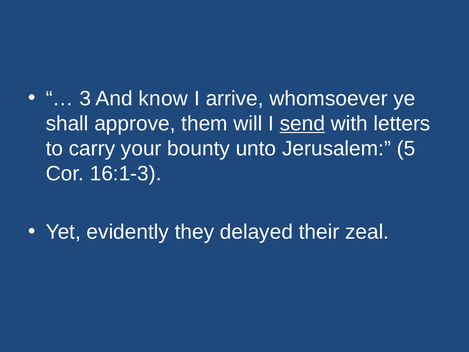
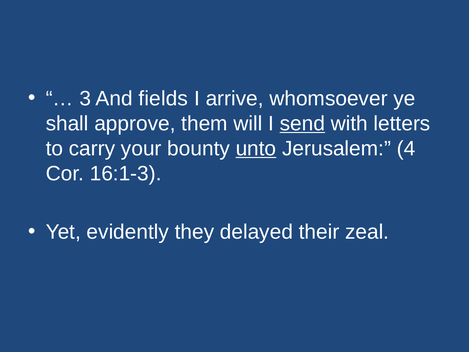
know: know -> fields (163, 98)
unto underline: none -> present (256, 148)
5: 5 -> 4 (406, 148)
